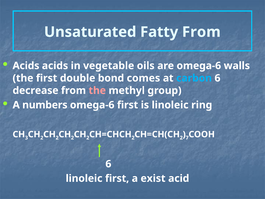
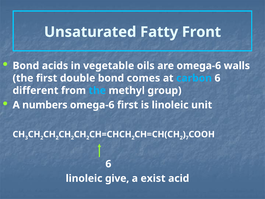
Fatty From: From -> Front (201, 32)
Acids: Acids -> Bond (26, 66)
decrease: decrease -> different (35, 90)
the colour: pink -> light blue (97, 90)
ring: ring -> unit (202, 105)
linoleic first: first -> give (117, 178)
